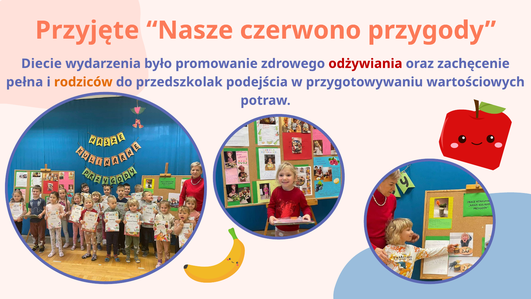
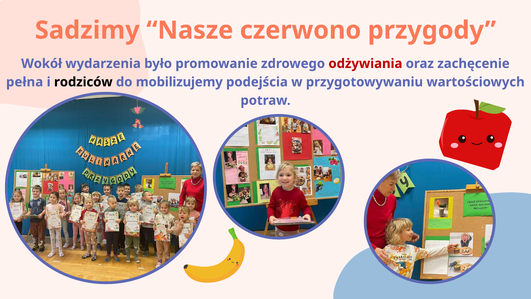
Przyjęte: Przyjęte -> Sadzimy (87, 30)
Diecie: Diecie -> Wokół (42, 64)
rodziców colour: orange -> black (83, 82)
przedszkolak: przedszkolak -> mobilizujemy (179, 82)
